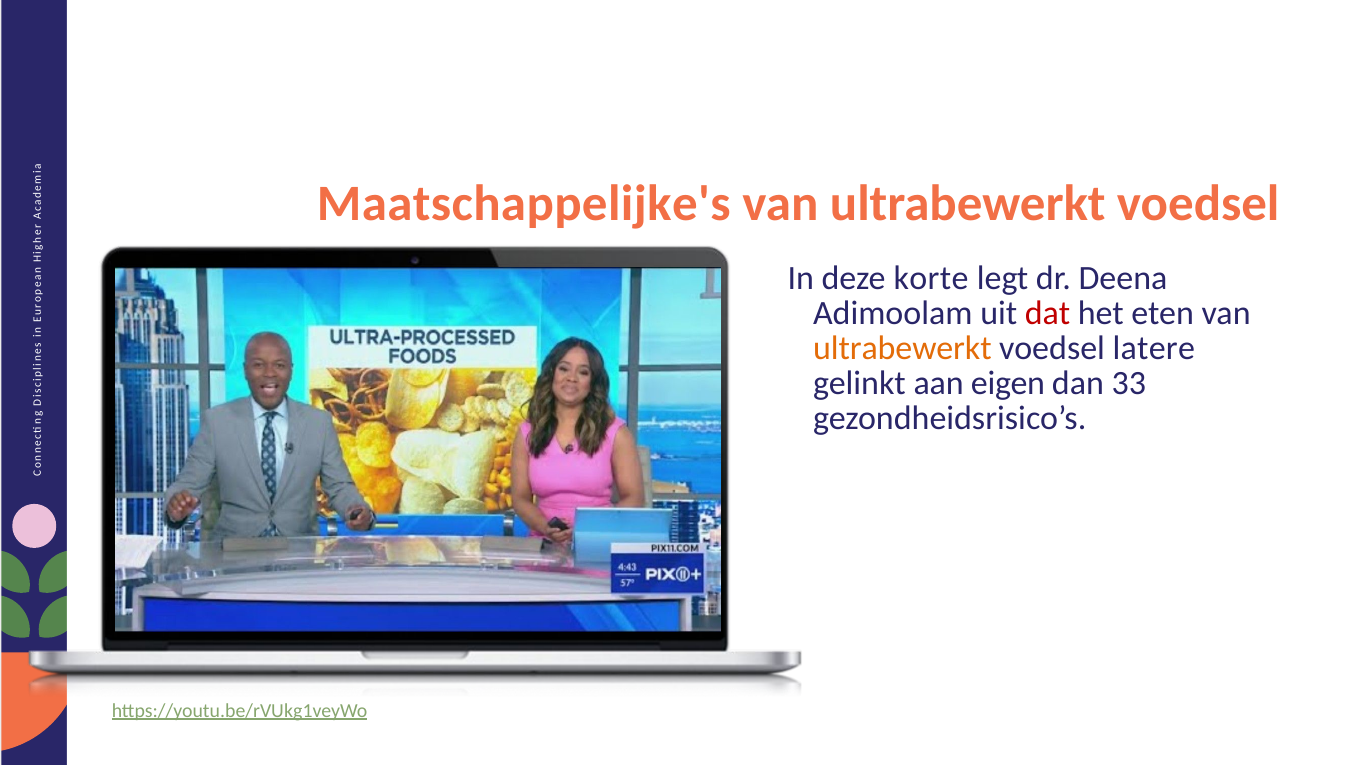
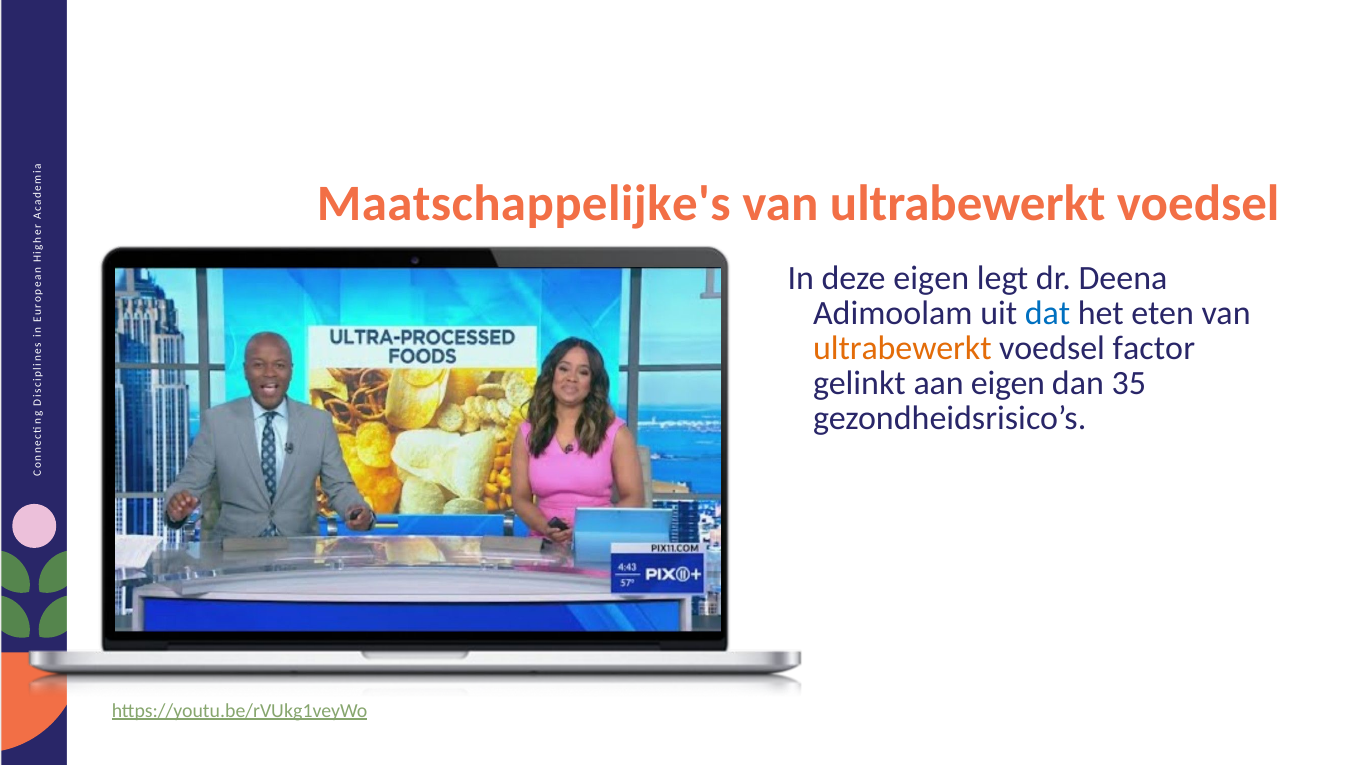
deze korte: korte -> eigen (931, 278)
dat colour: red -> blue (1048, 313)
latere: latere -> factor (1154, 348)
33: 33 -> 35 (1129, 383)
